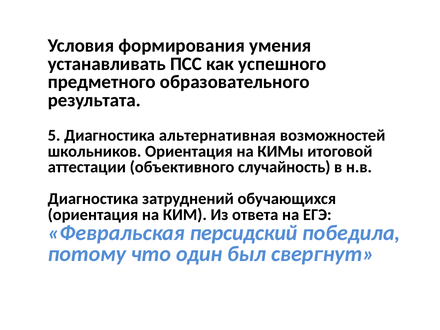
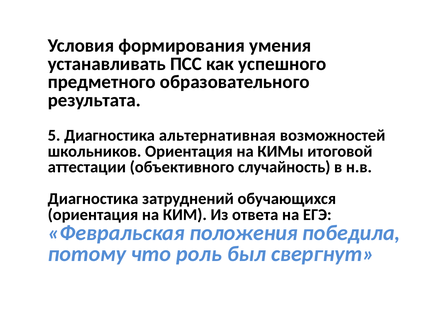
персидский: персидский -> положения (244, 233)
один: один -> роль (199, 254)
